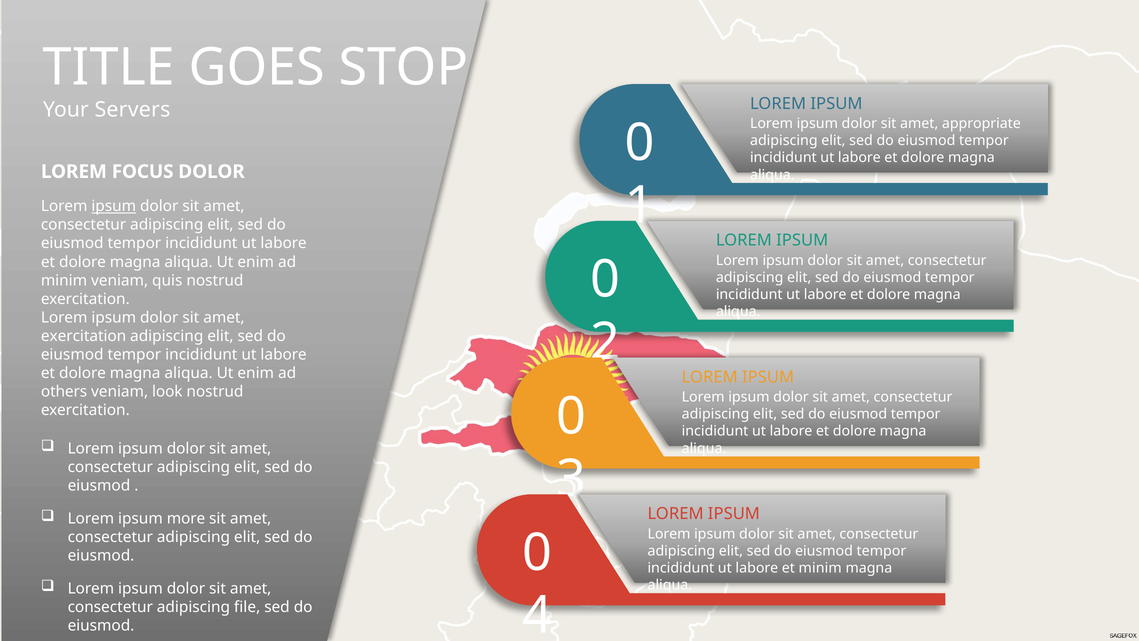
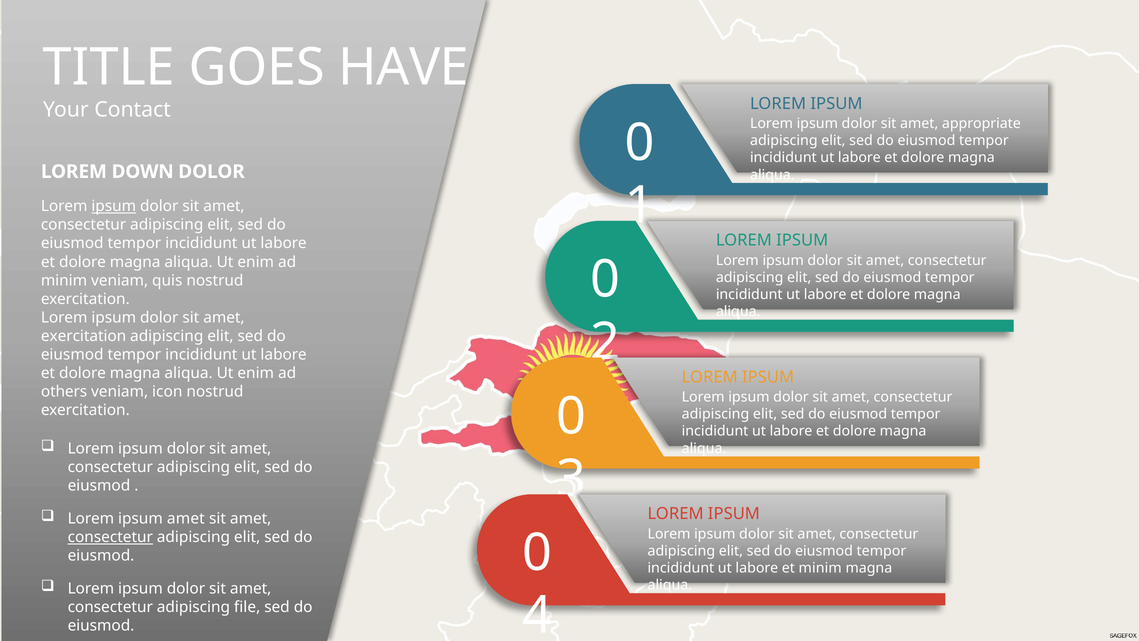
STOP: STOP -> HAVE (404, 68)
Servers: Servers -> Contact (133, 110)
FOCUS: FOCUS -> DOWN (143, 172)
look: look -> icon (167, 392)
ipsum more: more -> amet (186, 518)
consectetur underline: none -> present (110, 537)
